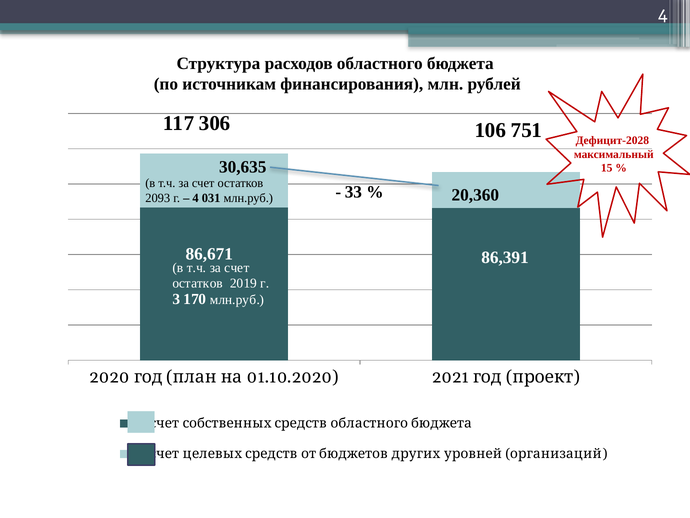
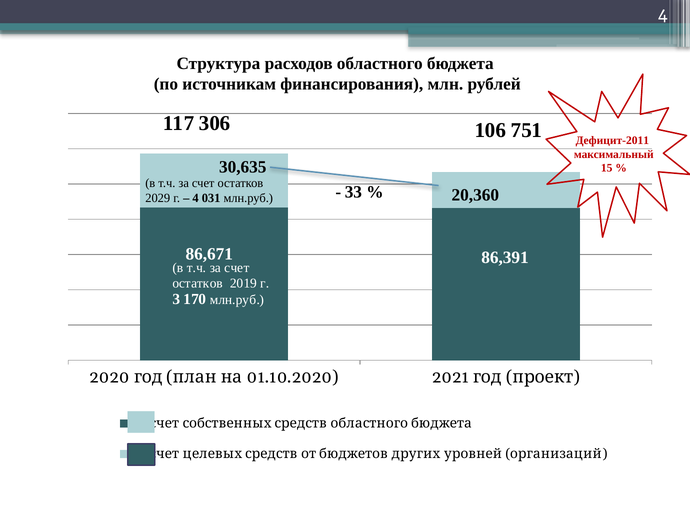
Дефицит-2028: Дефицит-2028 -> Дефицит-2011 (612, 140)
2093: 2093 -> 2029 (158, 198)
